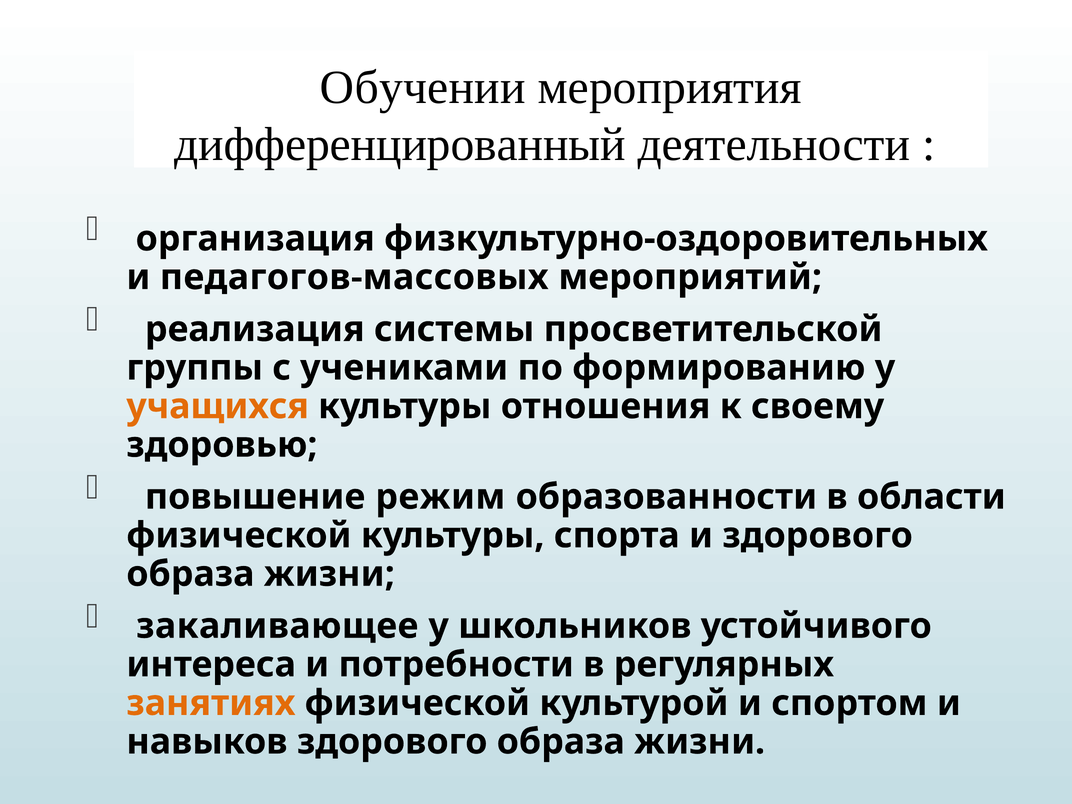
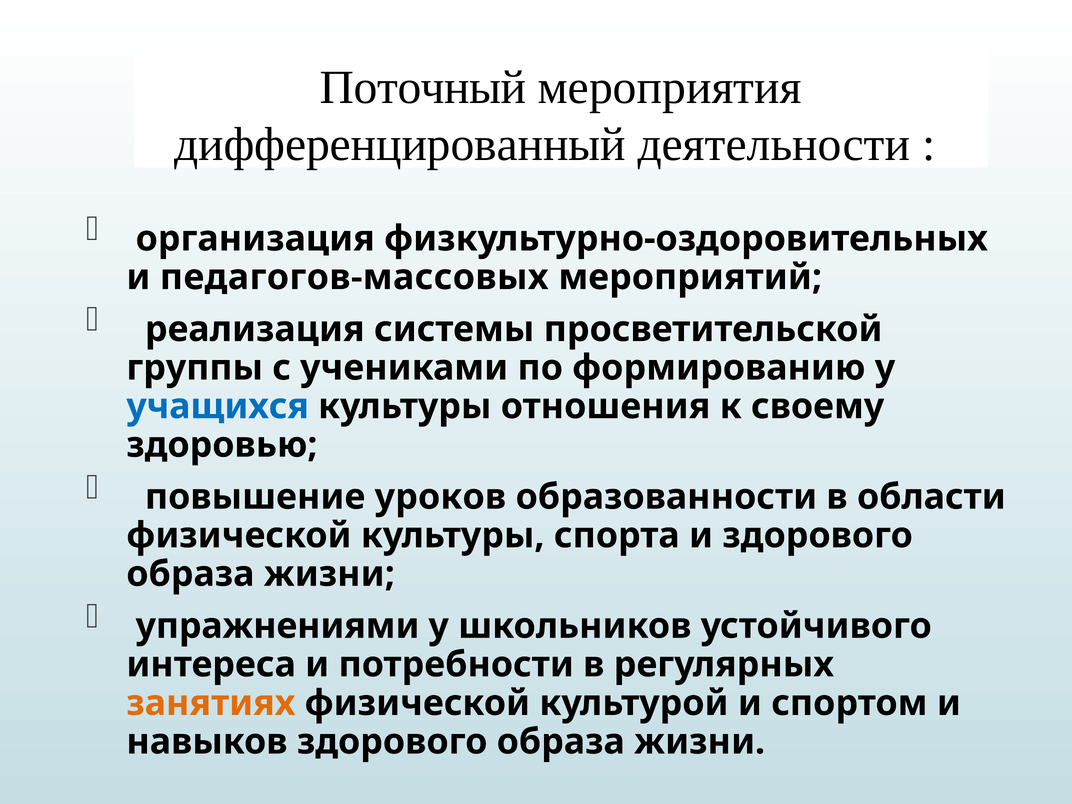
Обучении: Обучении -> Поточный (423, 88)
учащихся colour: orange -> blue (218, 406)
режим: режим -> уроков (440, 497)
закаливающее: закаливающее -> упражнениями (278, 626)
